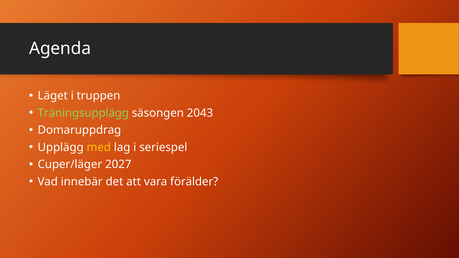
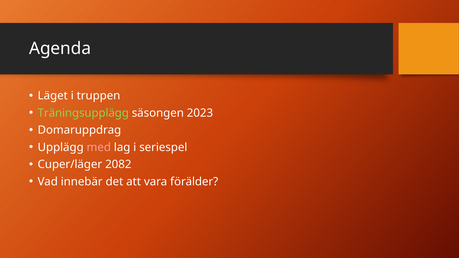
2043: 2043 -> 2023 (200, 113)
med colour: yellow -> pink (99, 147)
2027: 2027 -> 2082 (118, 165)
